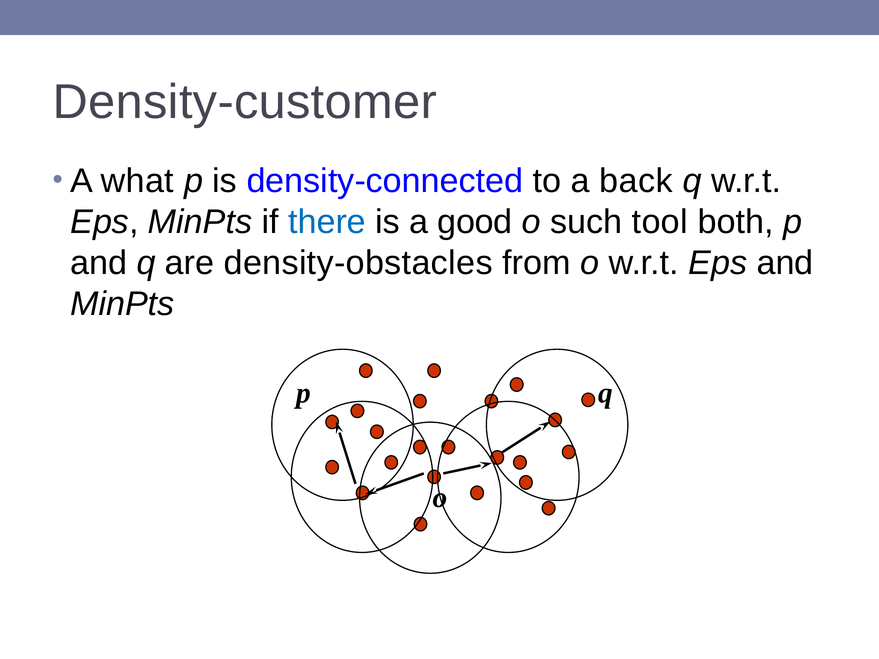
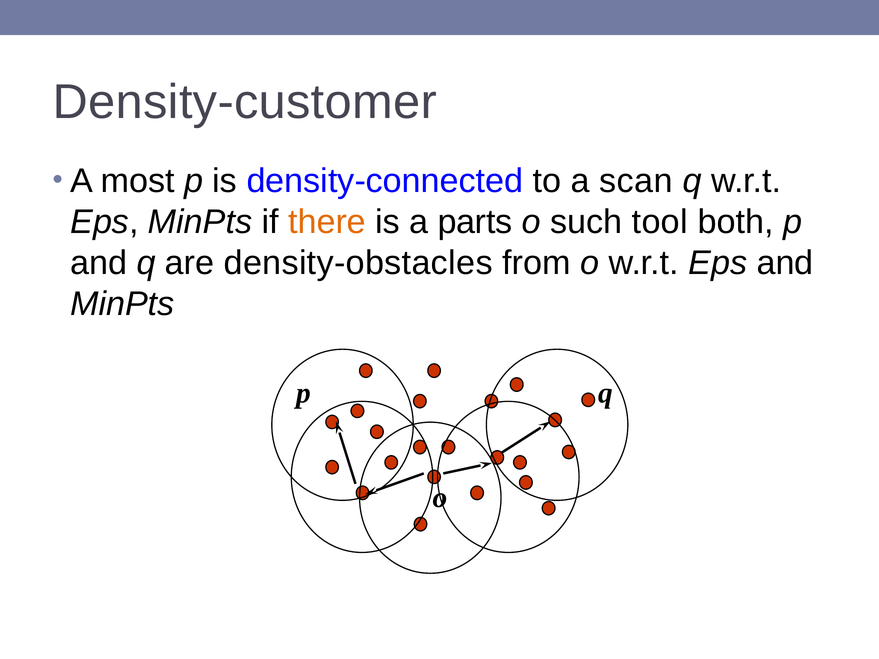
what: what -> most (138, 181)
back: back -> scan (636, 181)
there colour: blue -> orange (327, 222)
good: good -> parts (475, 222)
